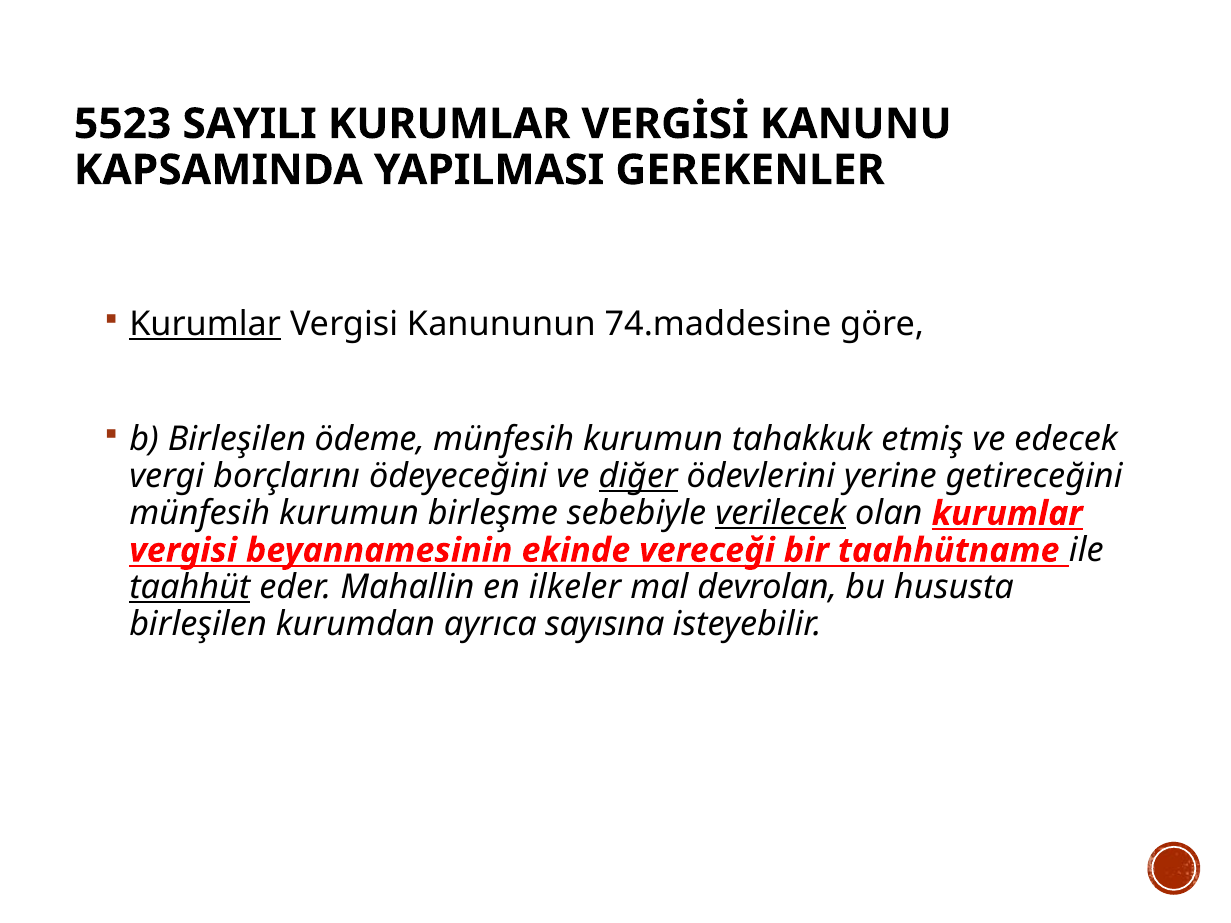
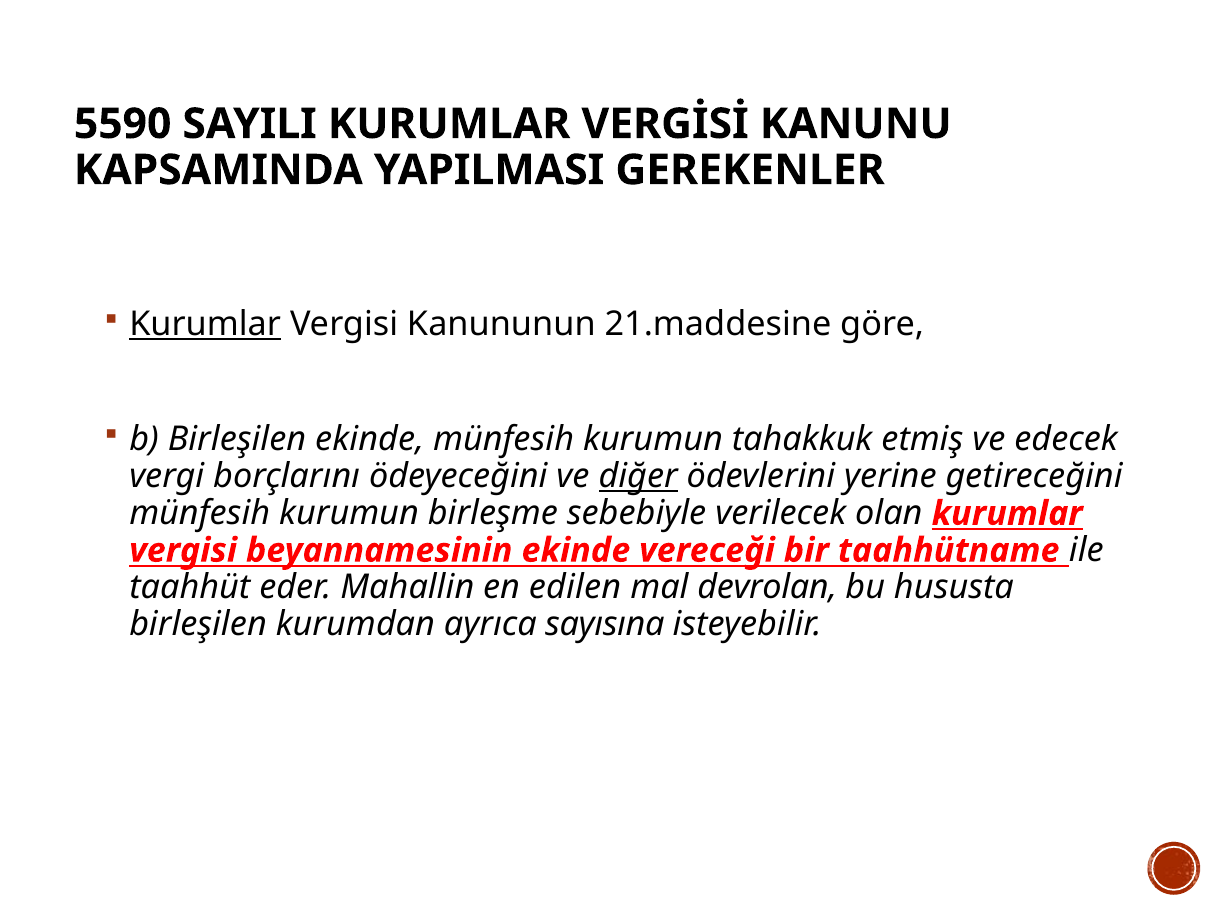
5523: 5523 -> 5590 (123, 124)
74.maddesine: 74.maddesine -> 21.maddesine (718, 325)
Birleşilen ödeme: ödeme -> ekinde (370, 440)
verilecek underline: present -> none (781, 514)
taahhüt underline: present -> none (190, 588)
ilkeler: ilkeler -> edilen (575, 588)
